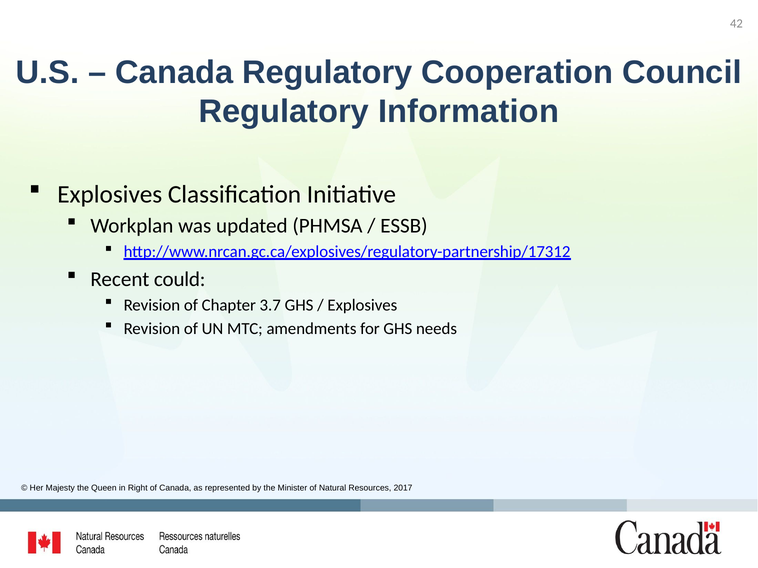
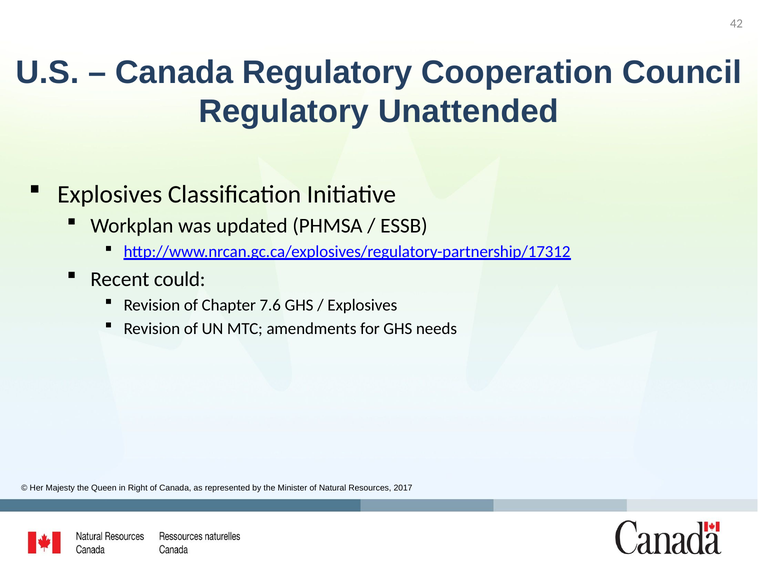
Information: Information -> Unattended (468, 111)
3.7: 3.7 -> 7.6 (270, 305)
